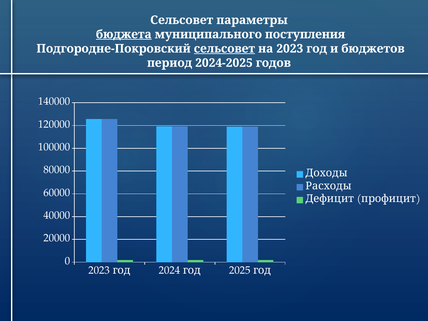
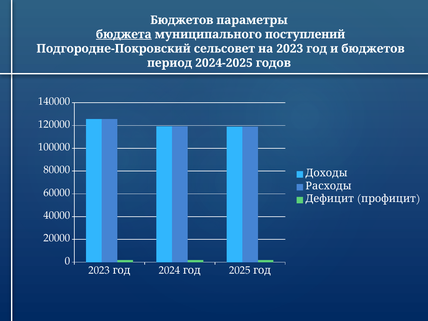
Сельсовет: Сельсовет -> Бюджетов (182, 20)
поступления: поступления -> поступлений (305, 34)
сельсовет underline: present -> none (224, 49)
